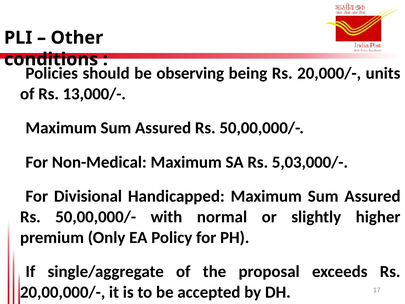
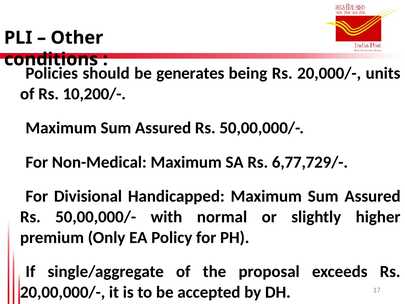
observing: observing -> generates (190, 73)
13,000/-: 13,000/- -> 10,200/- (94, 94)
5,03,000/-: 5,03,000/- -> 6,77,729/- (310, 162)
